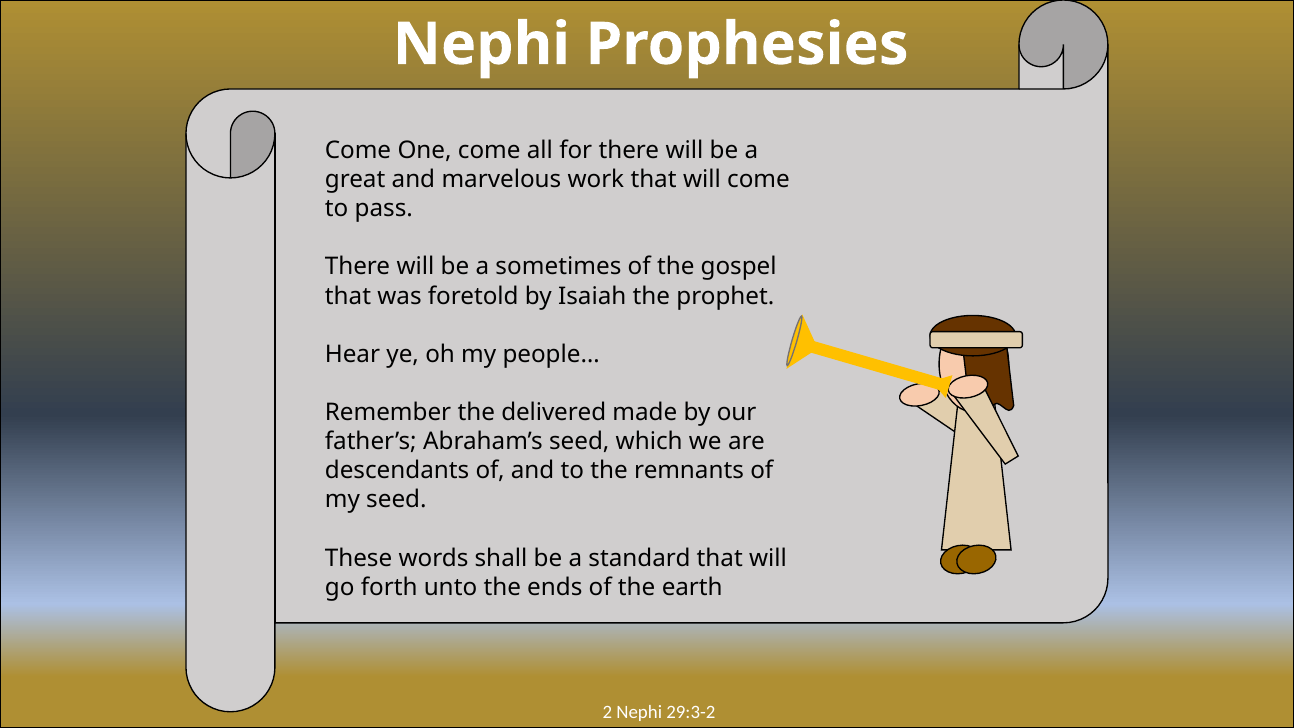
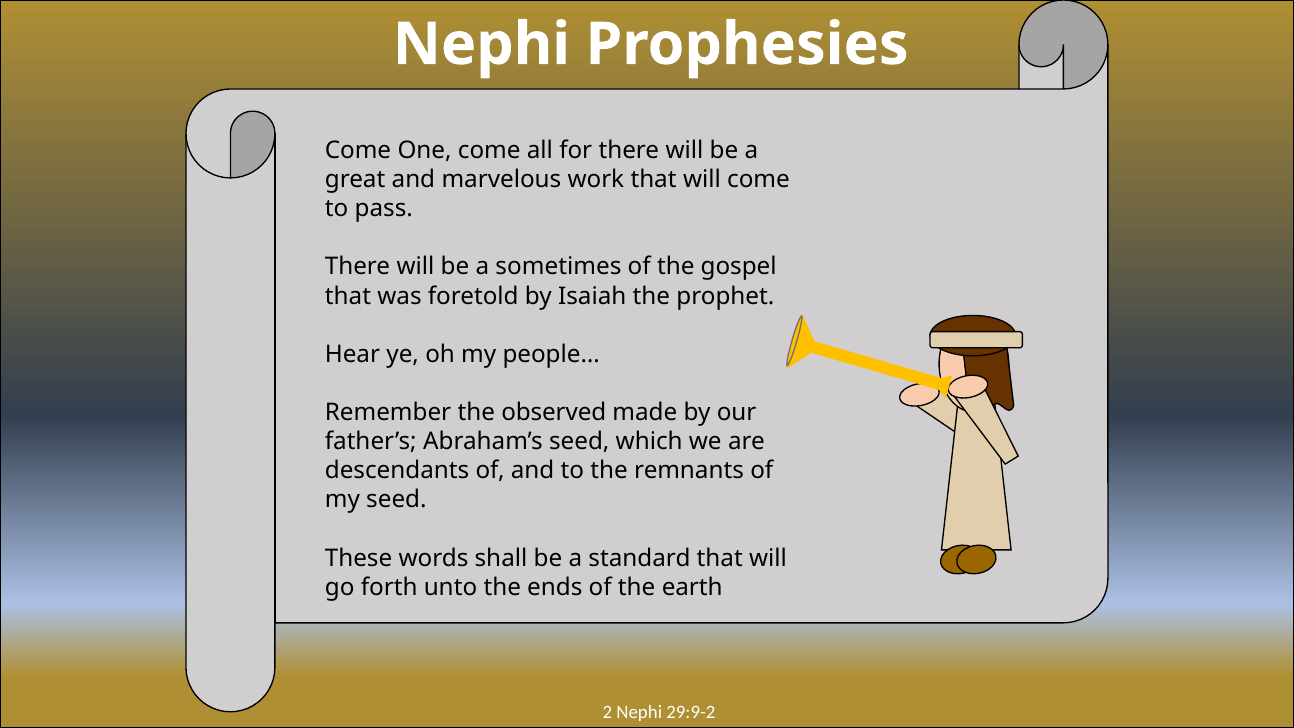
delivered: delivered -> observed (554, 412)
29:3-2: 29:3-2 -> 29:9-2 (691, 713)
